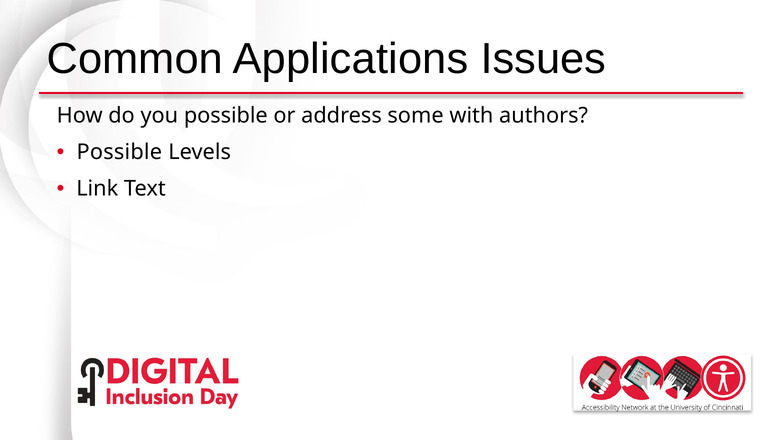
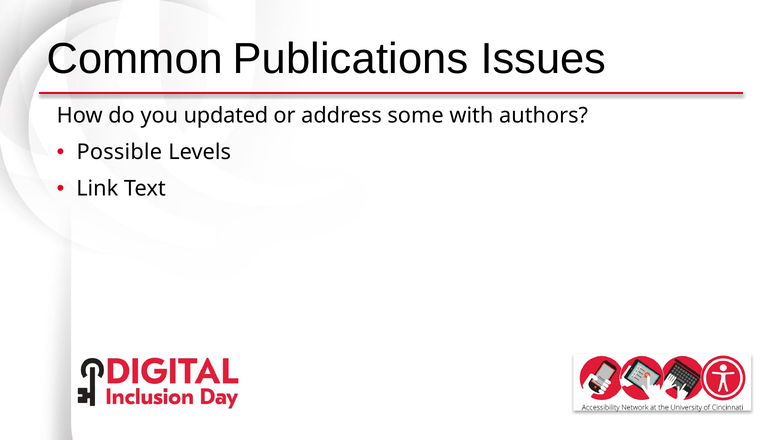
Applications: Applications -> Publications (351, 59)
you possible: possible -> updated (226, 116)
